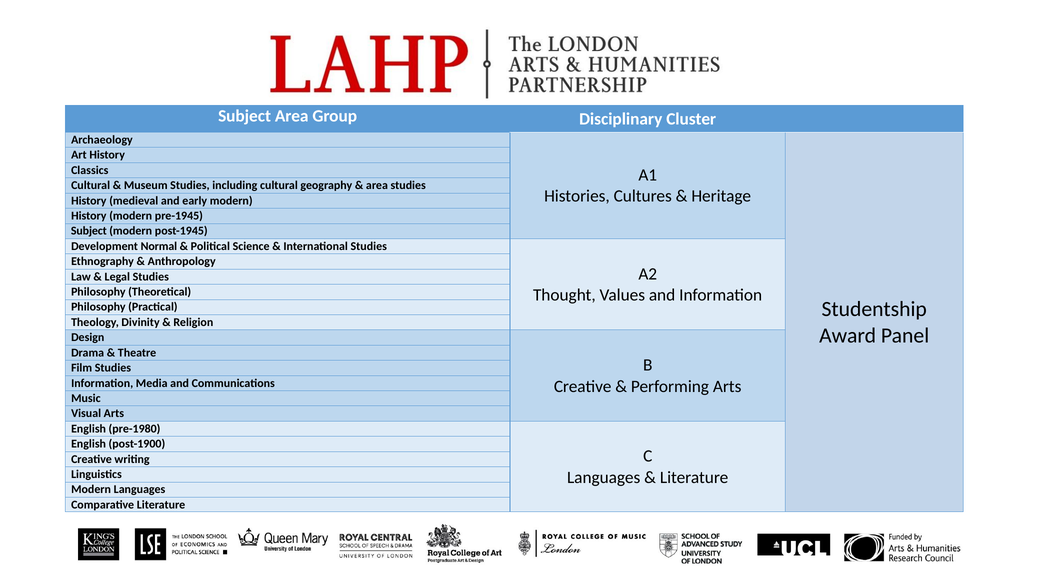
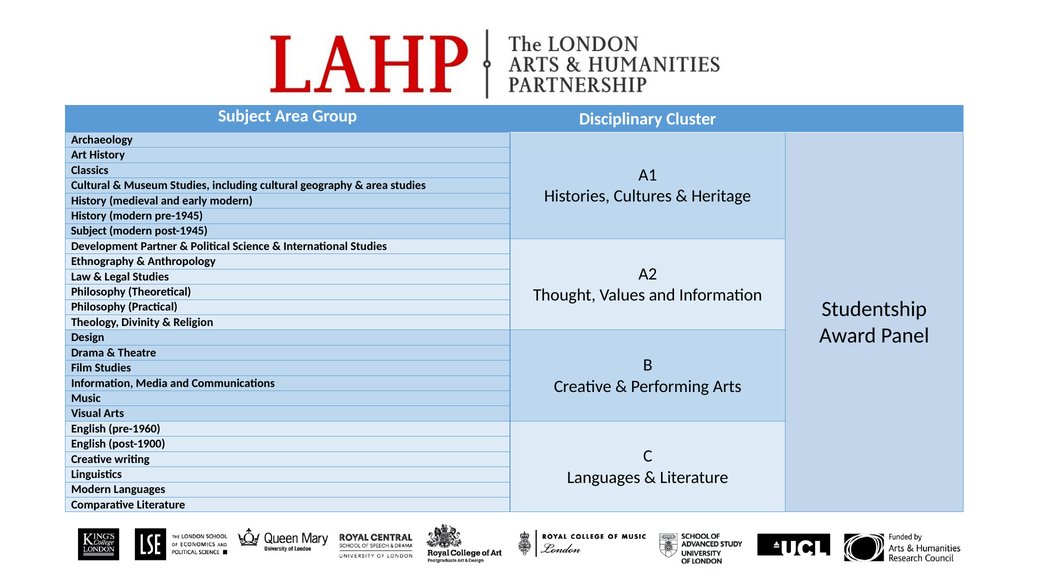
Normal: Normal -> Partner (159, 246)
pre-1980: pre-1980 -> pre-1960 (135, 429)
